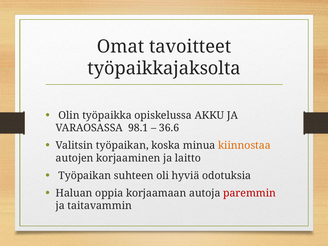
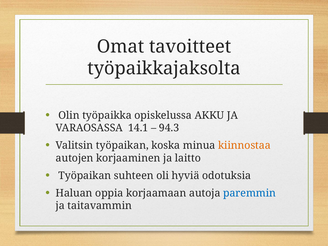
98.1: 98.1 -> 14.1 (138, 128)
36.6: 36.6 -> 94.3 (169, 128)
paremmin colour: red -> blue (250, 193)
